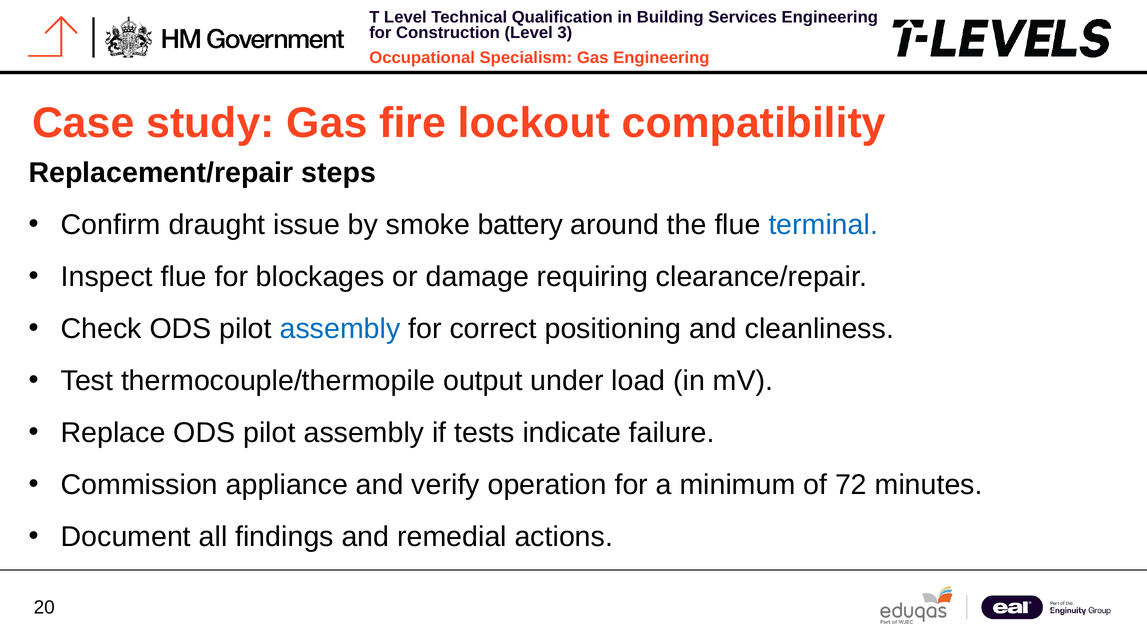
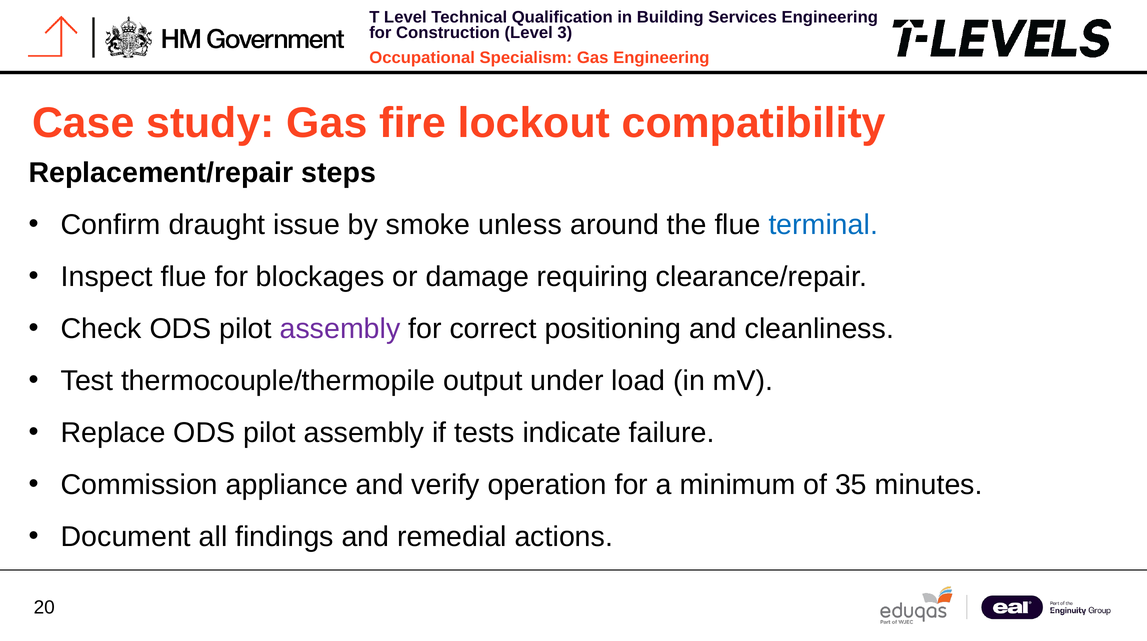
battery: battery -> unless (520, 225)
assembly colour: blue -> purple (340, 329)
72: 72 -> 35 (851, 485)
